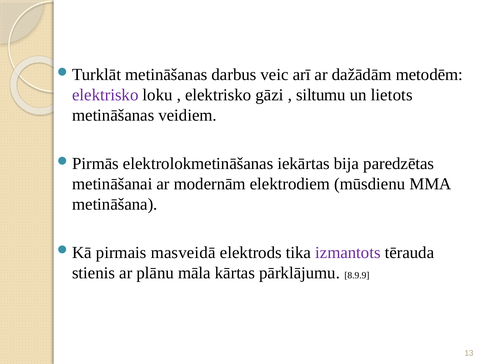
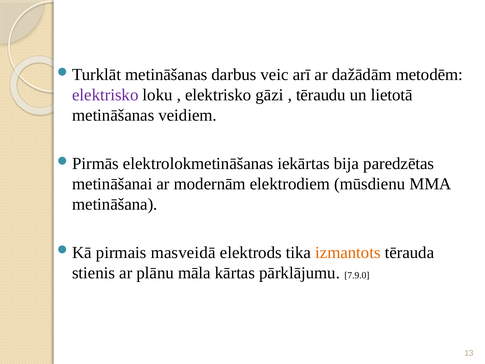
siltumu: siltumu -> tēraudu (321, 95)
lietots: lietots -> lietotā (392, 95)
izmantots colour: purple -> orange (348, 252)
8.9.9: 8.9.9 -> 7.9.0 (357, 275)
